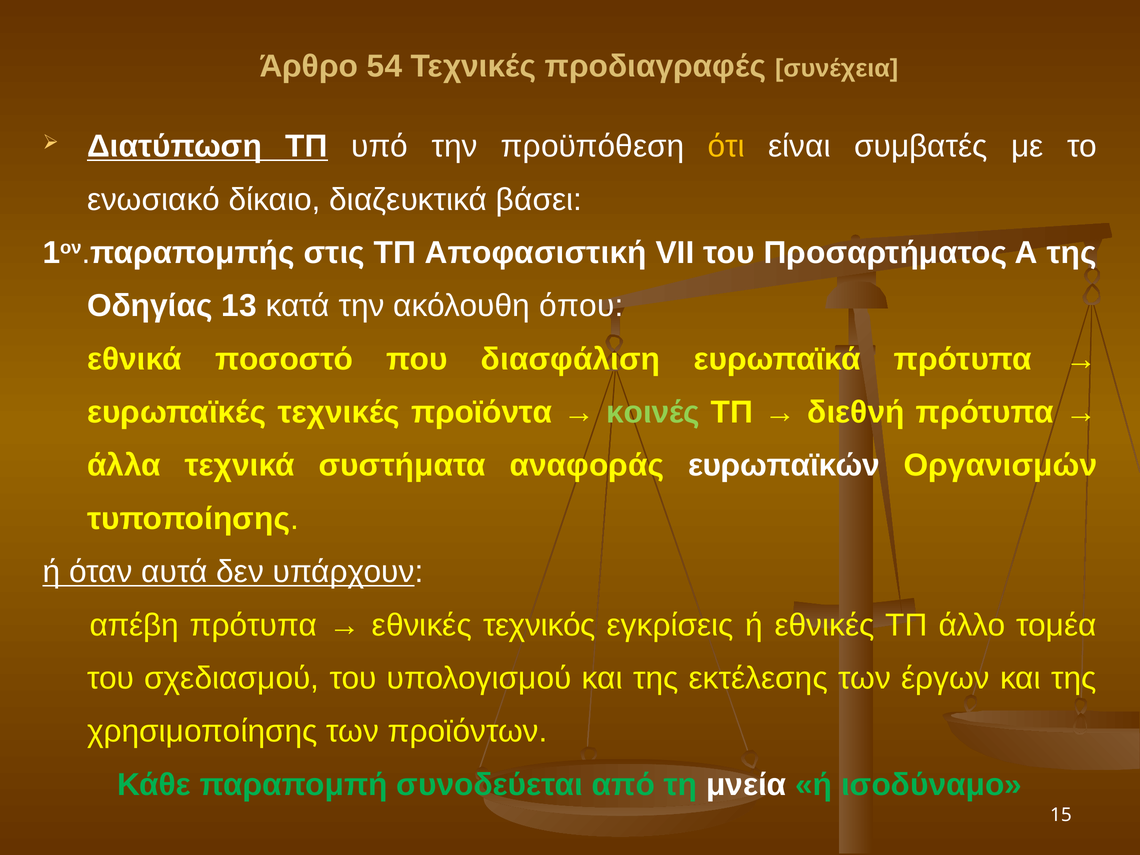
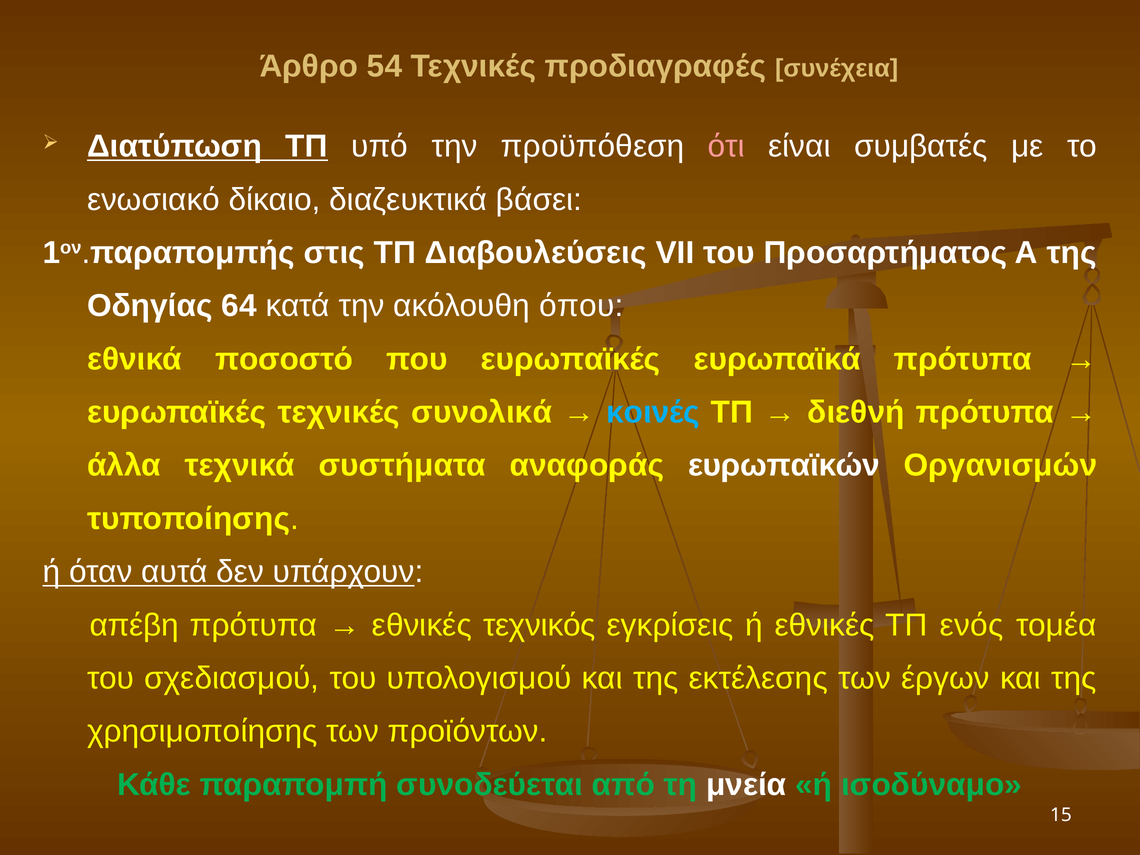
ότι colour: yellow -> pink (726, 146)
Αποφασιστική: Αποφασιστική -> Διαβουλεύσεις (536, 253)
13: 13 -> 64 (239, 306)
που διασφάλιση: διασφάλιση -> ευρωπαϊκές (571, 359)
προϊόντα: προϊόντα -> συνολικά (482, 412)
κοινές colour: light green -> light blue (653, 412)
άλλο: άλλο -> ενός (972, 625)
